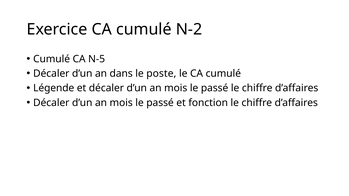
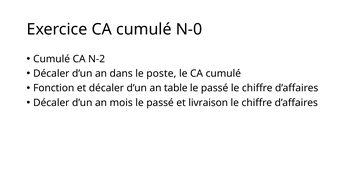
N-2: N-2 -> N-0 (189, 29)
N-5: N-5 -> N-2 (97, 59)
Légende: Légende -> Fonction (54, 88)
mois: mois -> table (176, 88)
fonction: fonction -> livraison (208, 103)
